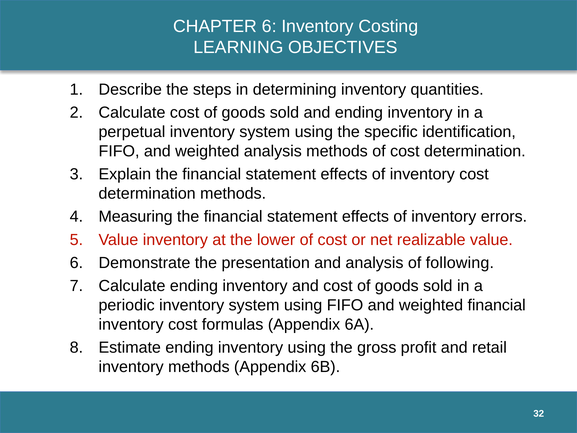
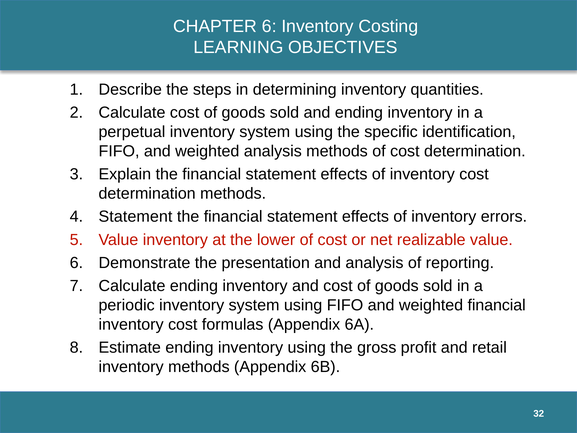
Measuring: Measuring -> Statement (135, 217)
following: following -> reporting (460, 263)
